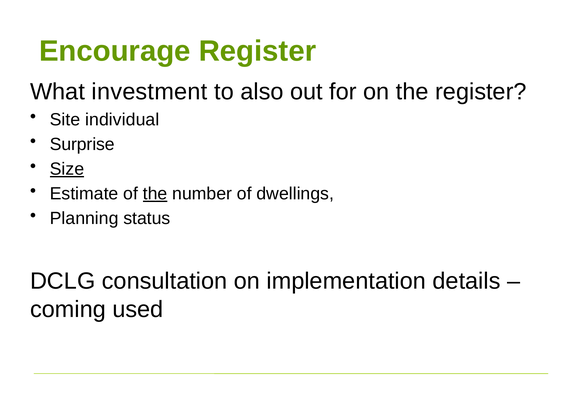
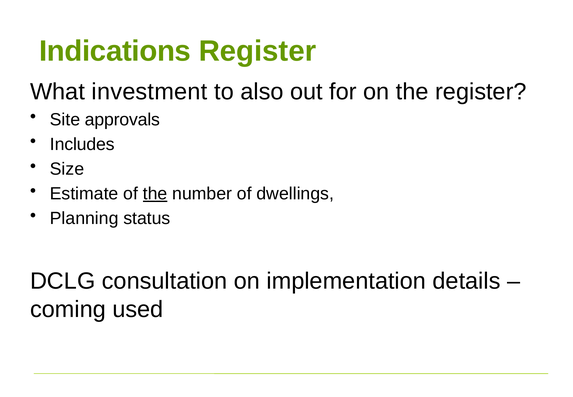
Encourage: Encourage -> Indications (115, 51)
individual: individual -> approvals (122, 120)
Surprise: Surprise -> Includes (82, 144)
Size underline: present -> none (67, 169)
